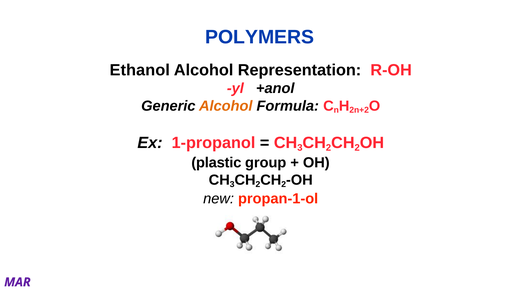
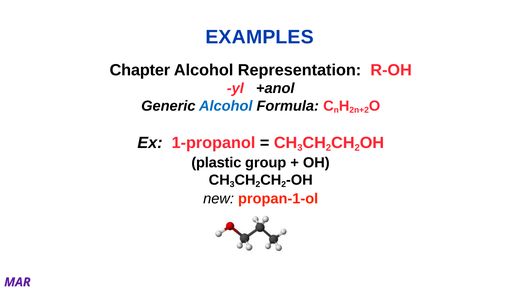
POLYMERS: POLYMERS -> EXAMPLES (260, 37)
Ethanol: Ethanol -> Chapter (140, 70)
Alcohol colour: orange -> blue (226, 106)
